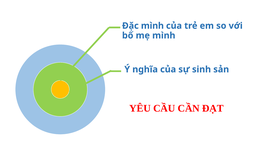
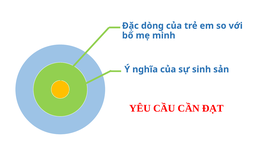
Đặc mình: mình -> dòng (152, 26)
